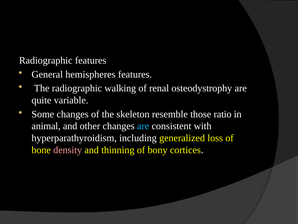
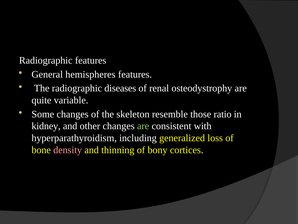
walking: walking -> diseases (120, 88)
animal: animal -> kidney (46, 126)
are colour: light blue -> light green (143, 126)
